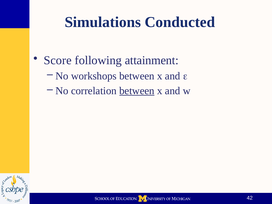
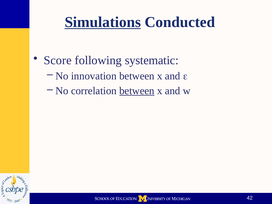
Simulations underline: none -> present (103, 22)
attainment: attainment -> systematic (152, 60)
workshops: workshops -> innovation (94, 76)
